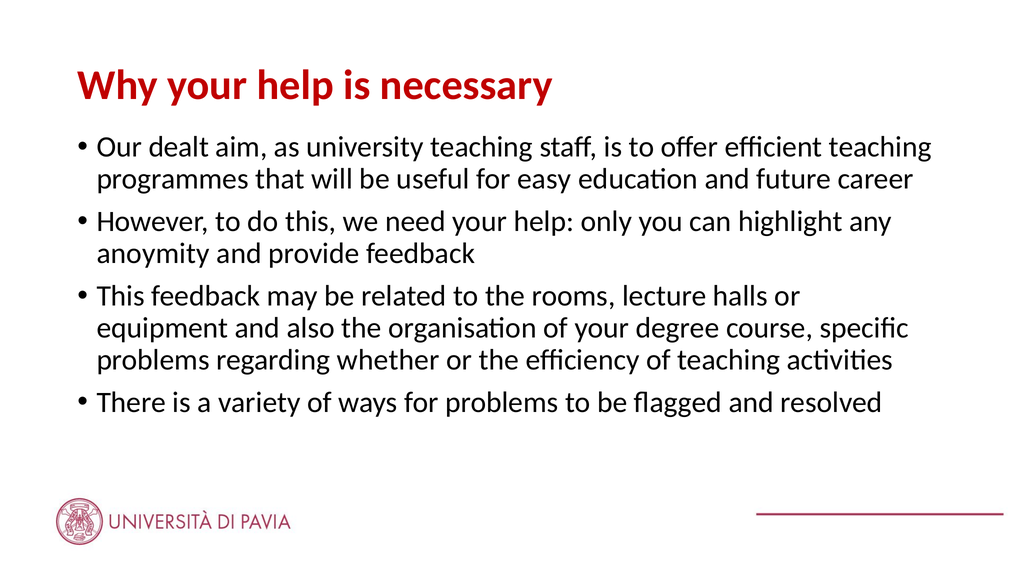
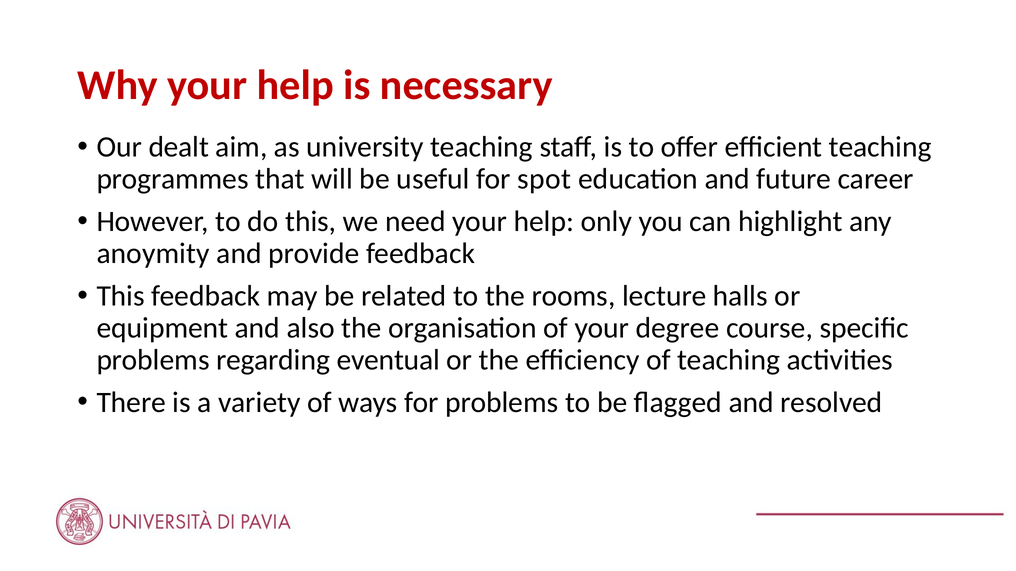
easy: easy -> spot (544, 179)
whether: whether -> eventual (388, 360)
